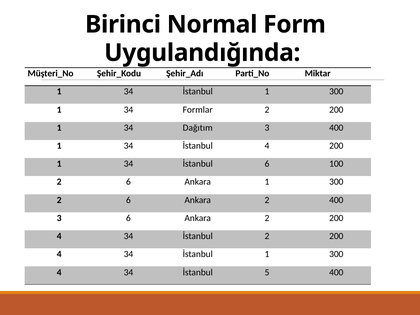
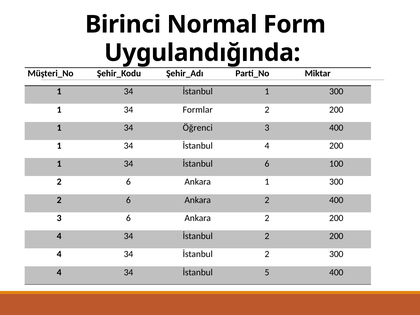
Dağıtım: Dağıtım -> Öğrenci (198, 128)
1: 1 -> 2 (267, 254)
